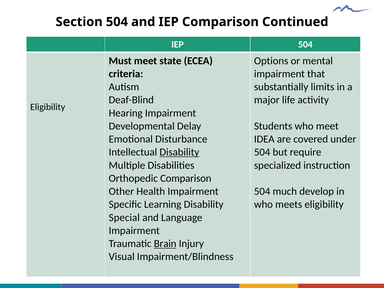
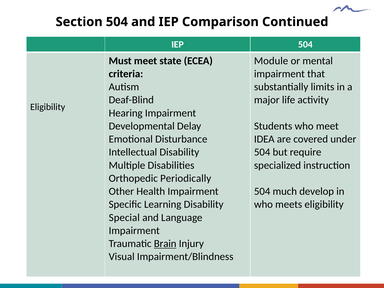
Options: Options -> Module (271, 61)
Disability underline: present -> none (179, 152)
Orthopedic Comparison: Comparison -> Periodically (186, 178)
